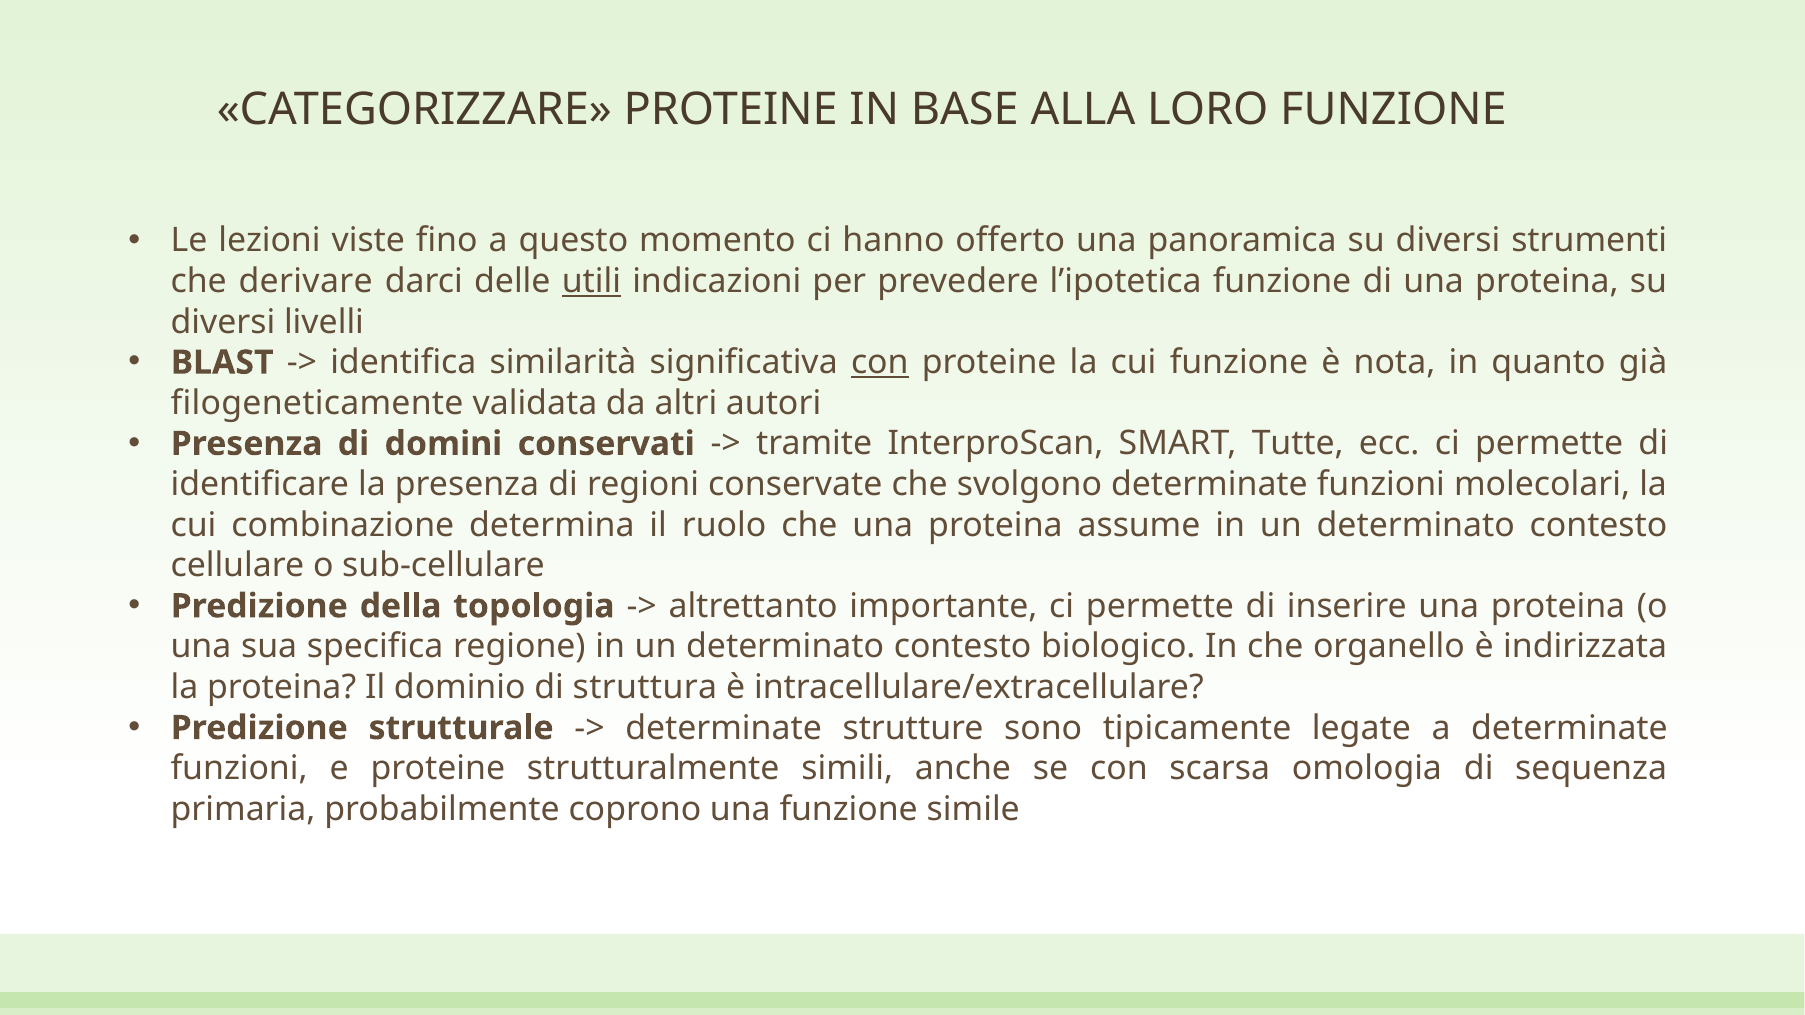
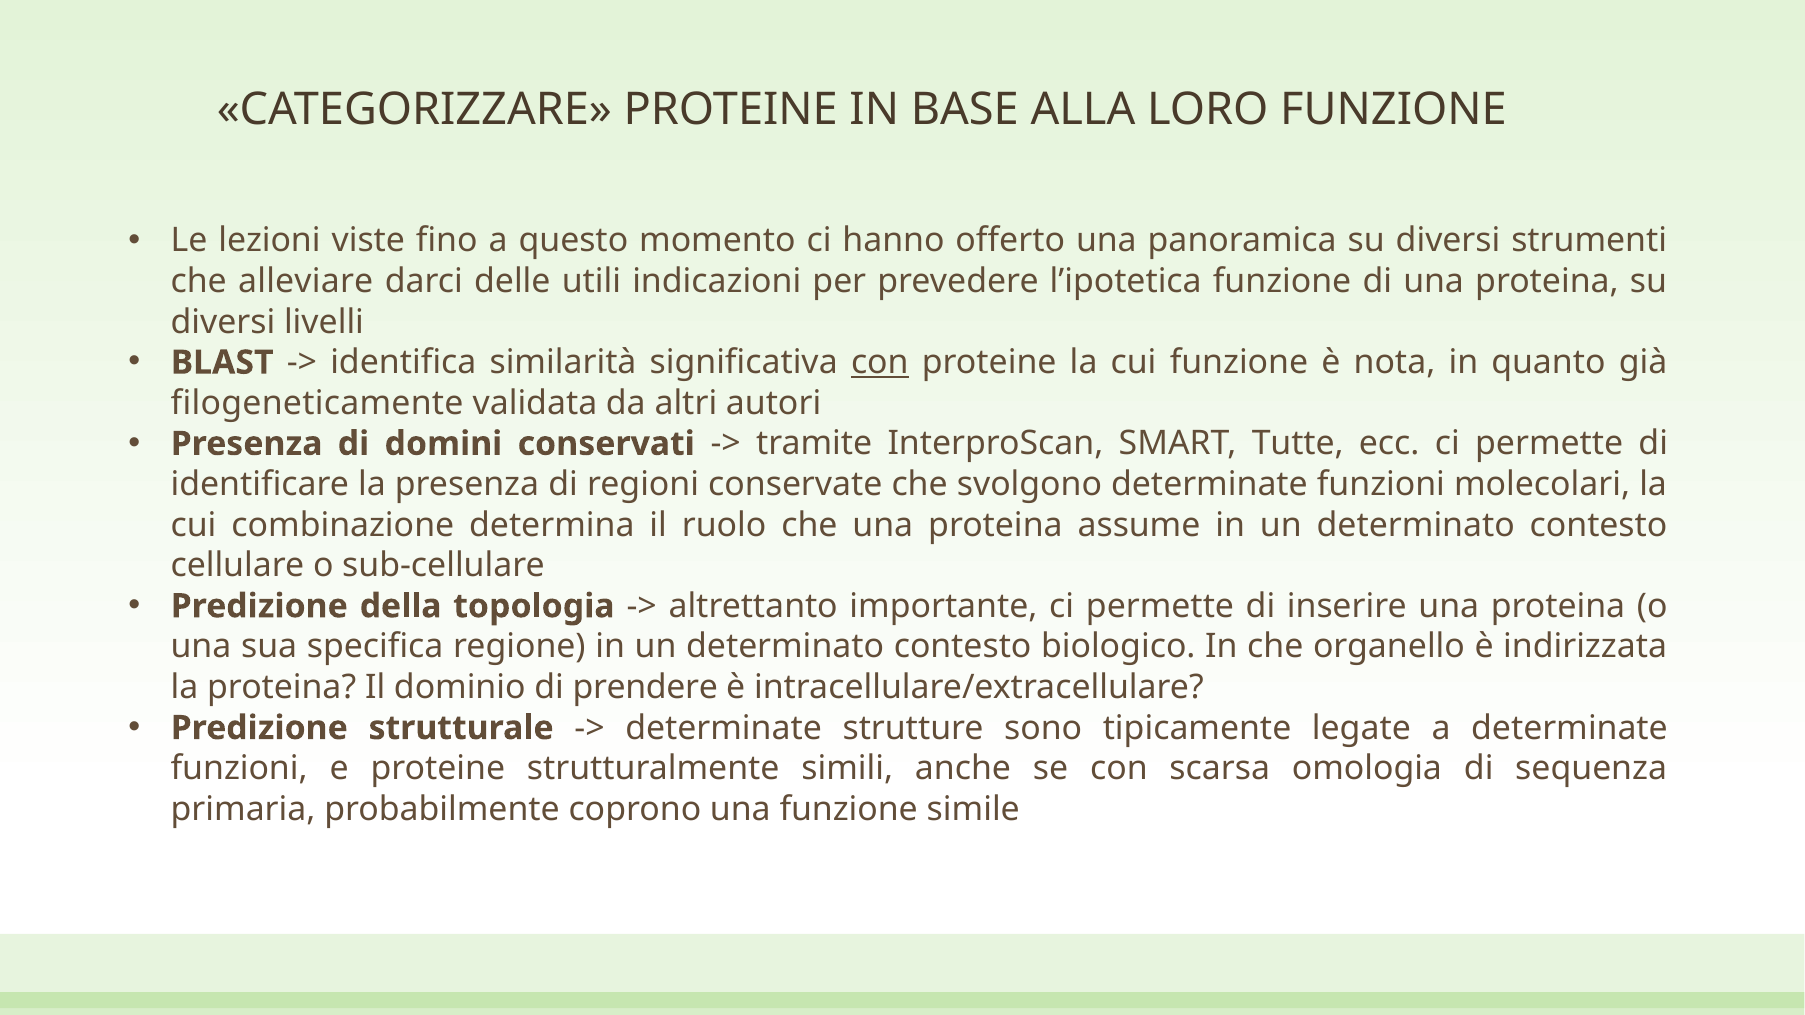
derivare: derivare -> alleviare (306, 281)
utili underline: present -> none (591, 281)
struttura: struttura -> prendere (645, 688)
